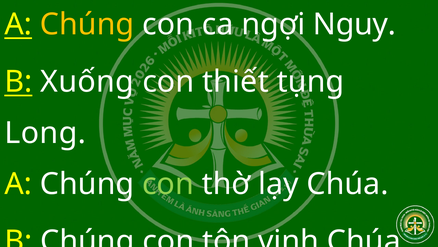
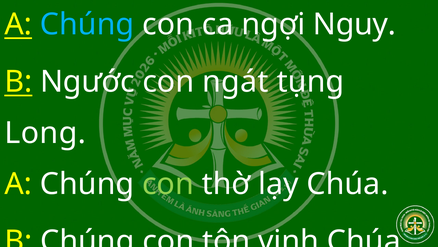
Chúng colour: yellow -> light blue (87, 24)
Xuống: Xuống -> Ngước (87, 82)
thiết: thiết -> ngát (235, 82)
